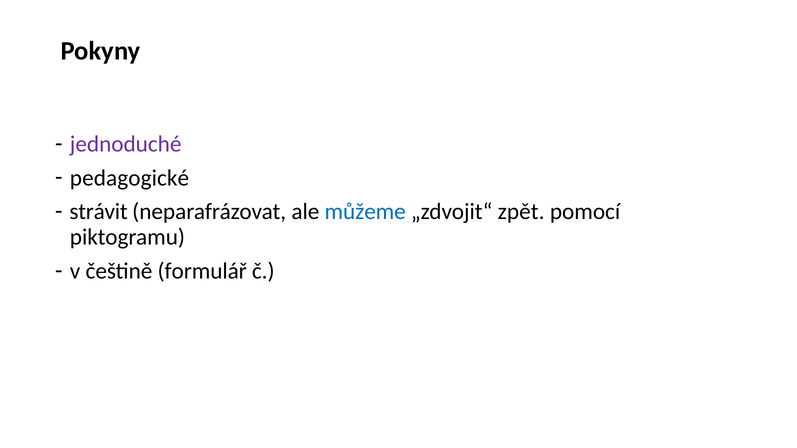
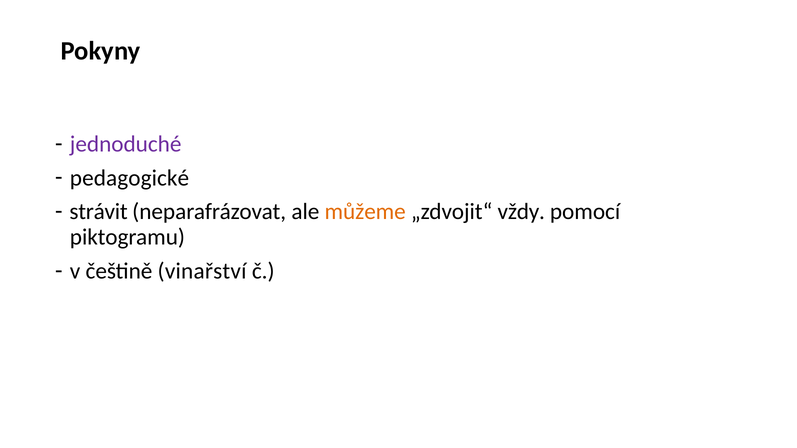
můžeme colour: blue -> orange (365, 212)
zpět: zpět -> vždy (521, 212)
formulář: formulář -> vinařství (202, 271)
